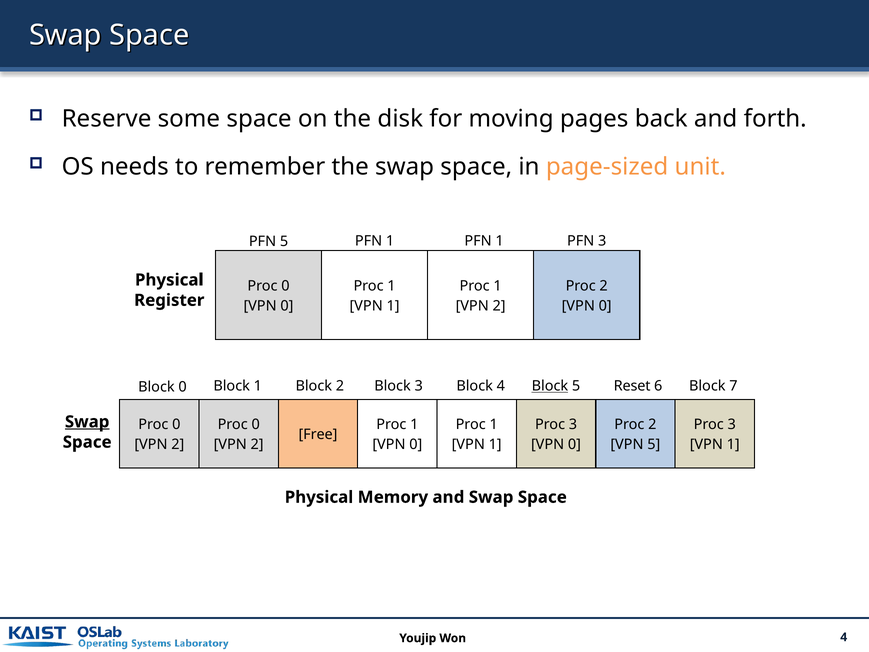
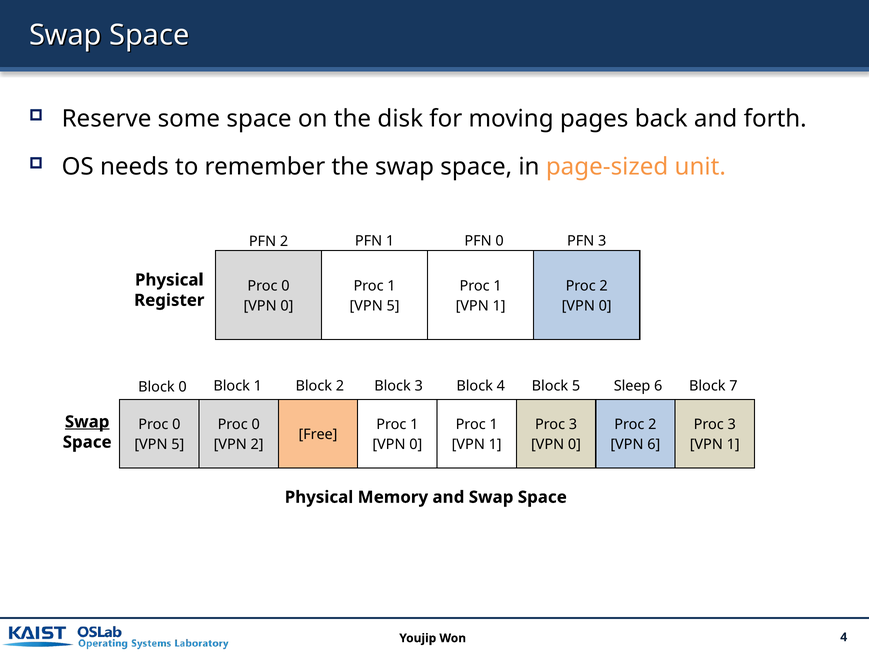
PFN 5: 5 -> 2 (284, 241)
1 PFN 1: 1 -> 0 (500, 241)
1: 1 -> 5 (393, 306)
2: 2 -> 1 (499, 306)
Block underline: present -> none (550, 386)
Reset: Reset -> Sleep (632, 386)
2: 2 -> 5 (178, 444)
VPN 5: 5 -> 6 (654, 444)
